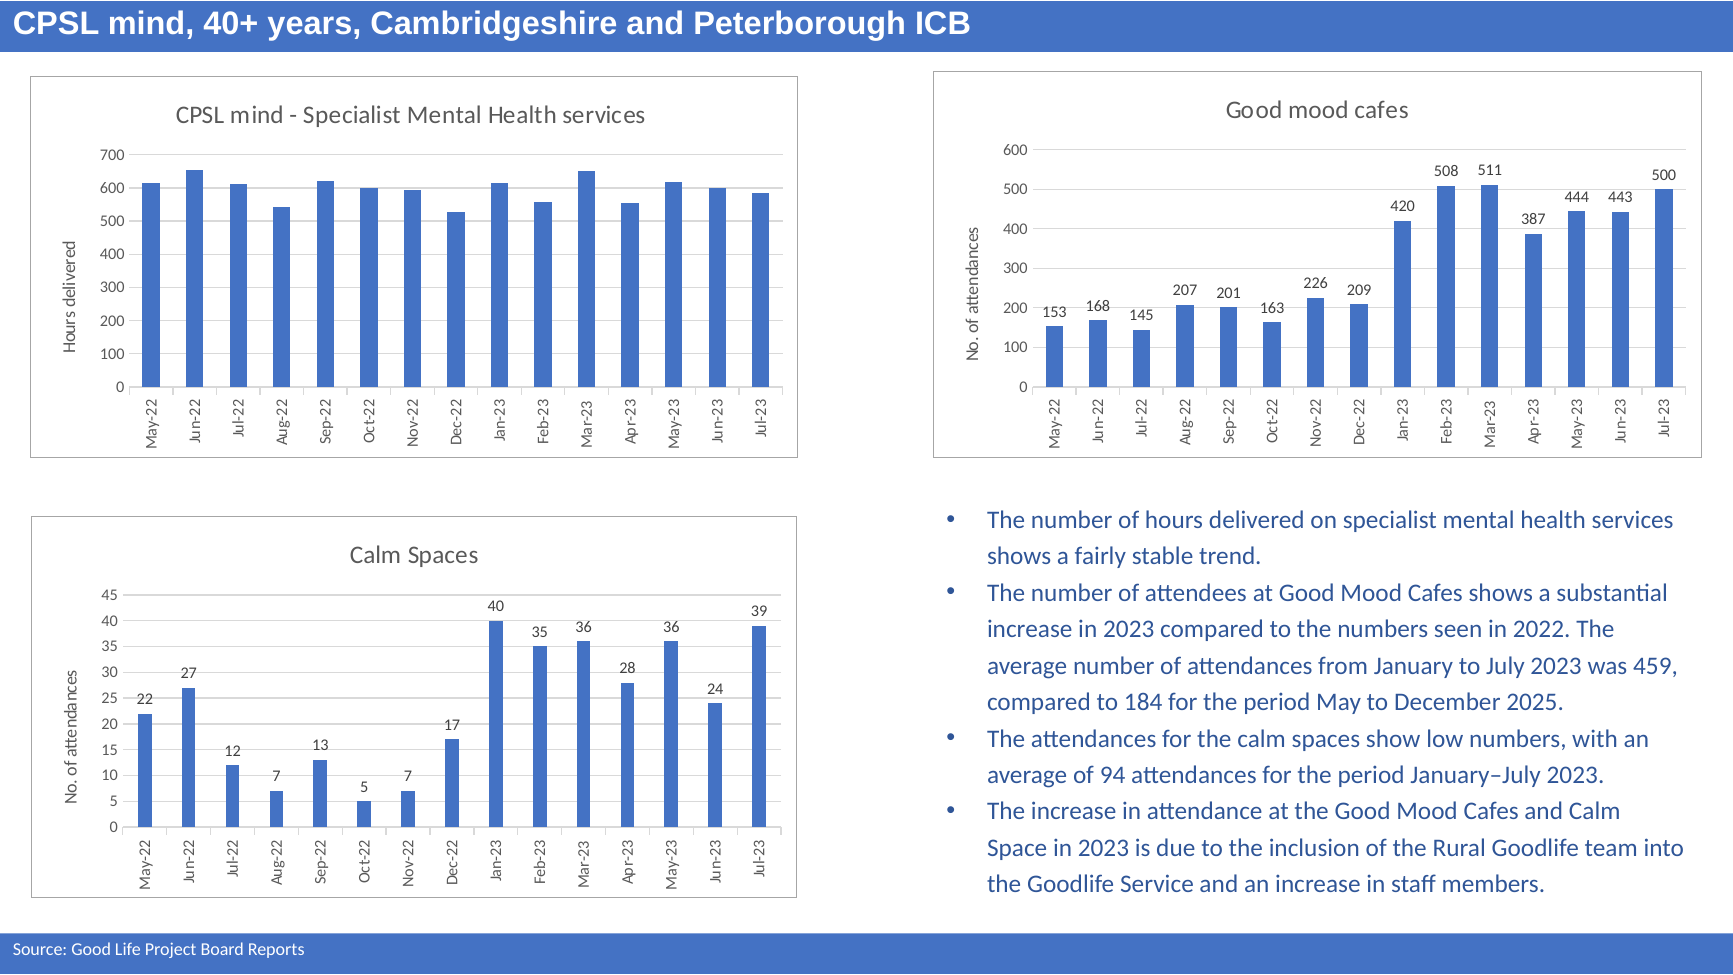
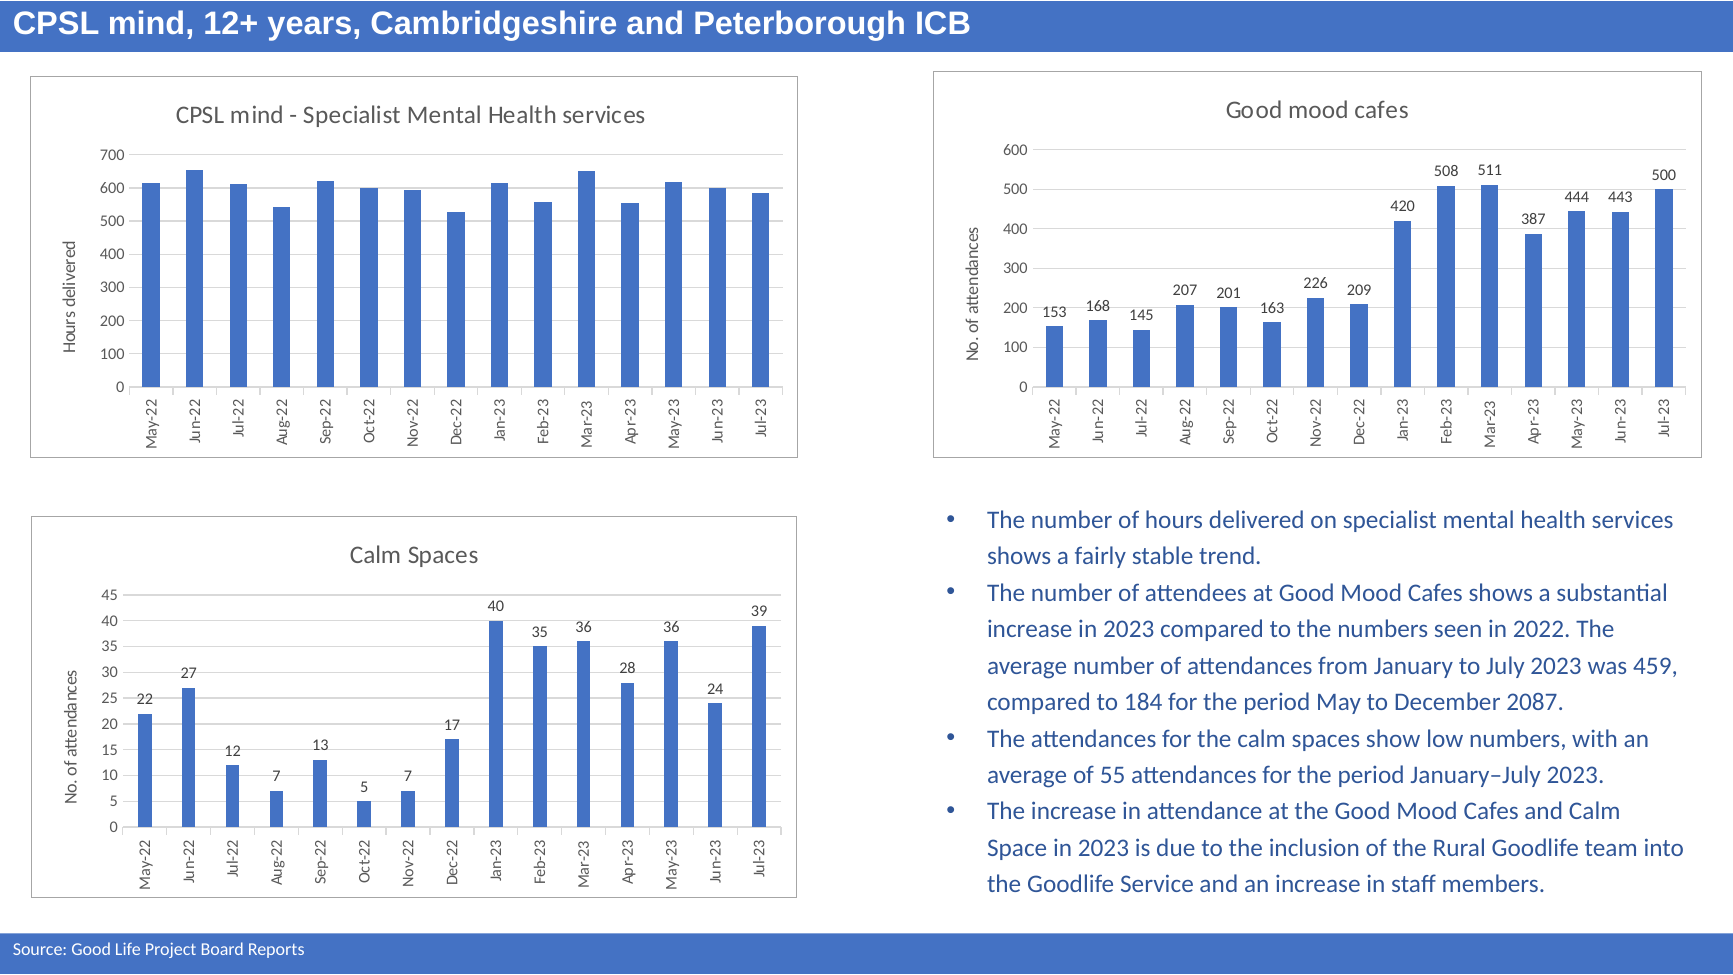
40+: 40+ -> 12+ (231, 24)
2025: 2025 -> 2087 (1535, 702)
94: 94 -> 55 (1113, 775)
